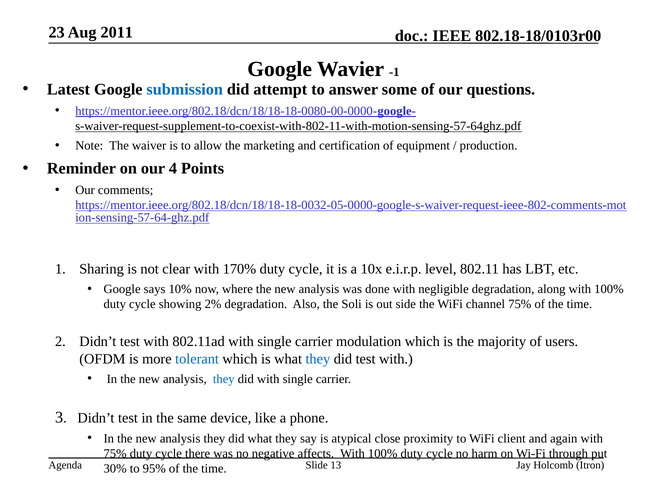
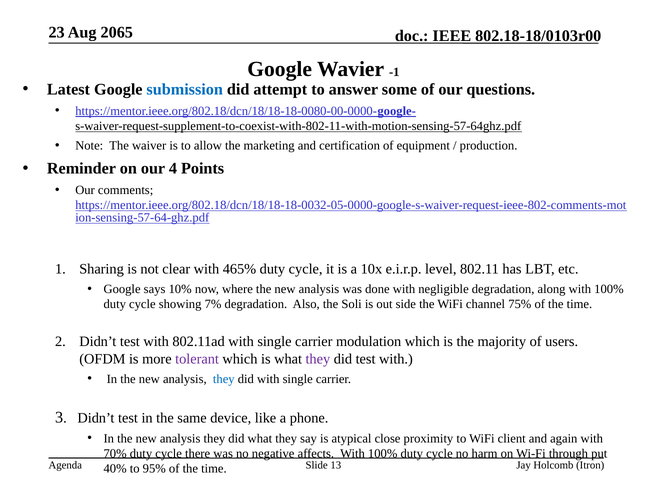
2011: 2011 -> 2065 (117, 32)
170%: 170% -> 465% (239, 269)
2%: 2% -> 7% (213, 304)
tolerant colour: blue -> purple (197, 359)
they colour: blue -> purple (318, 359)
75%: 75% -> 70% (115, 454)
30%: 30% -> 40% (115, 469)
